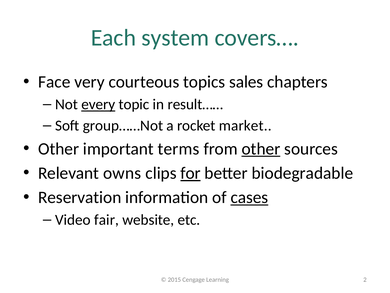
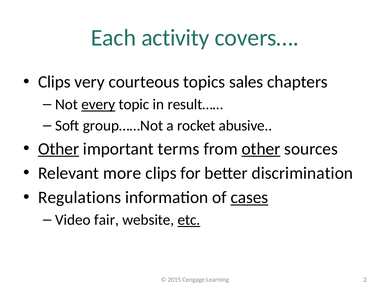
system: system -> activity (175, 38)
Face: Face -> Clips (54, 82)
market: market -> abusive (245, 125)
Other underline: none -> present (59, 149)
owns: owns -> more (122, 173)
for underline: present -> none (191, 173)
biodegradable: biodegradable -> discrimination (302, 173)
Reservation: Reservation -> Regulations (80, 197)
etc underline: none -> present (189, 220)
